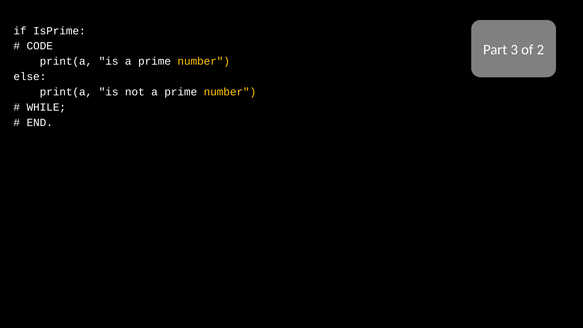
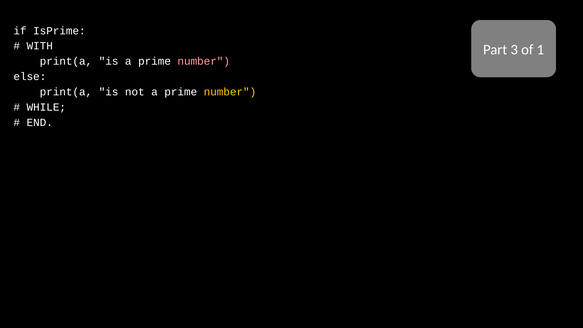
CODE: CODE -> WITH (40, 46)
2: 2 -> 1 (540, 50)
number colour: yellow -> pink (204, 61)
